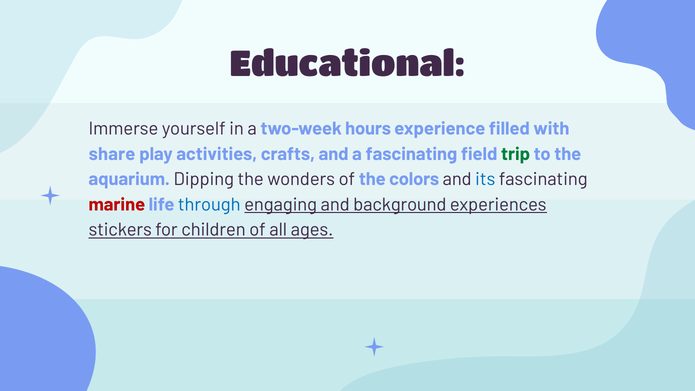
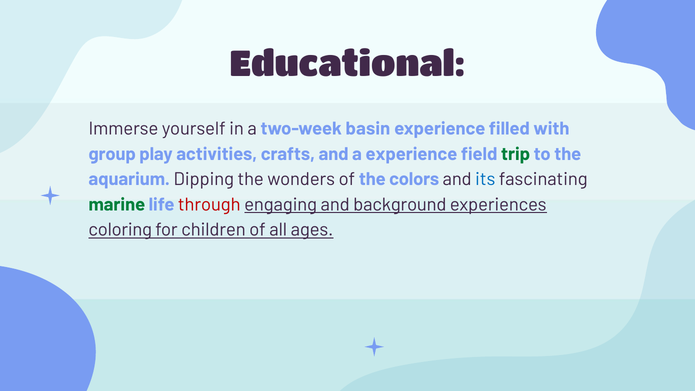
hours: hours -> basin (368, 129)
share: share -> group (112, 154)
a fascinating: fascinating -> experience (411, 154)
marine colour: red -> green (117, 205)
through colour: blue -> red (209, 205)
stickers: stickers -> coloring (120, 230)
